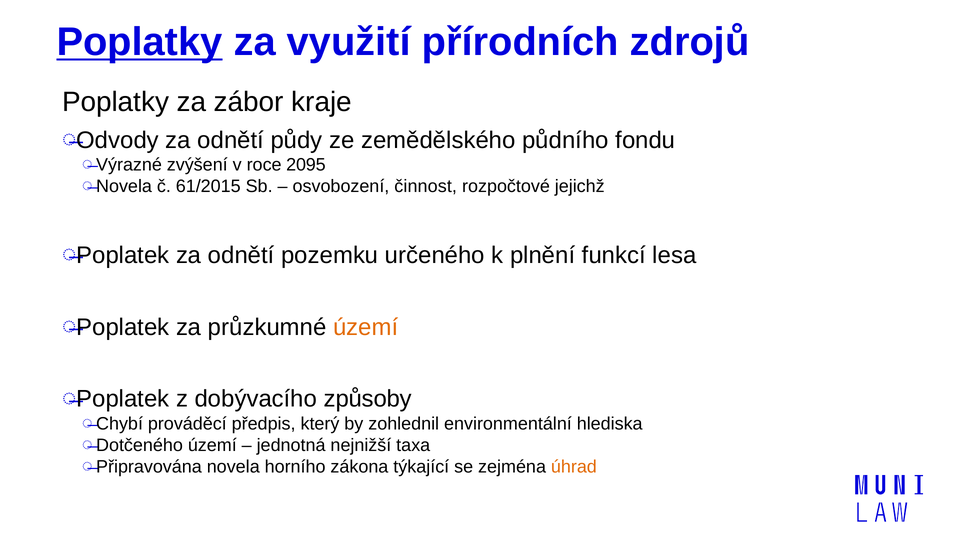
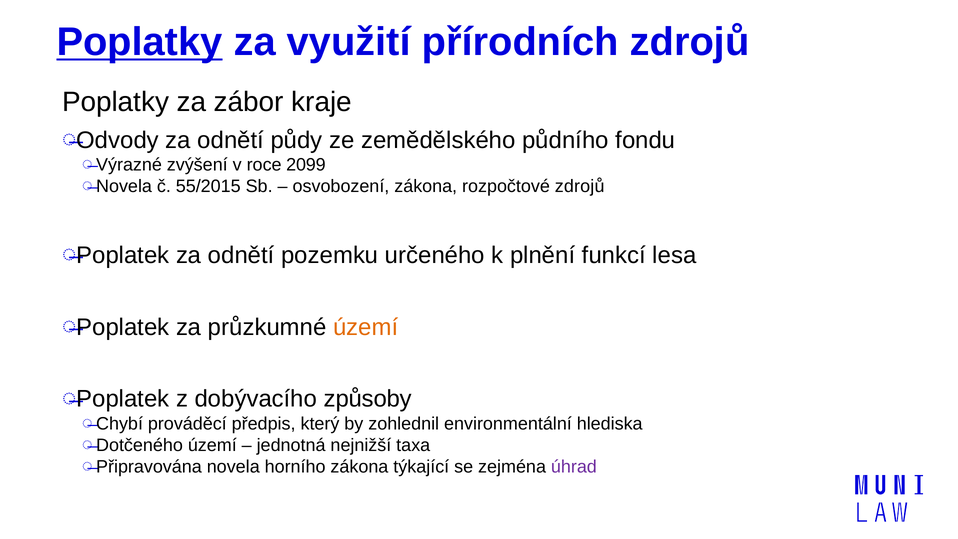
2095: 2095 -> 2099 (306, 165)
61/2015: 61/2015 -> 55/2015 (208, 186)
osvobození činnost: činnost -> zákona (426, 186)
rozpočtové jejichž: jejichž -> zdrojů (580, 186)
úhrad colour: orange -> purple (574, 467)
